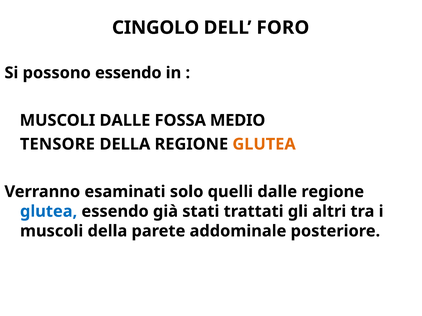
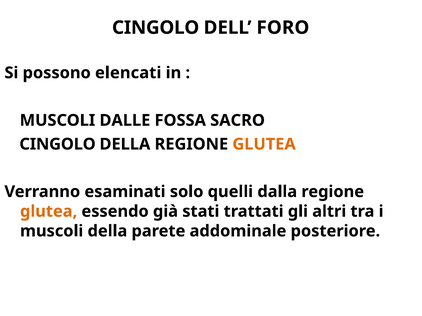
possono essendo: essendo -> elencati (128, 73)
MEDIO: MEDIO -> SACRO (238, 121)
TENSORE: TENSORE -> CINGOLO (58, 144)
quelli dalle: dalle -> dalla (277, 192)
glutea colour: blue -> orange (49, 212)
